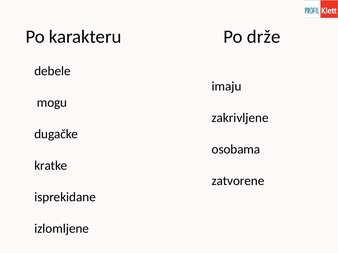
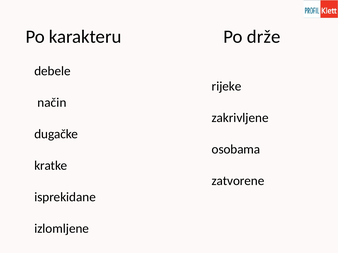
imaju: imaju -> rijeke (227, 87)
mogu: mogu -> način (52, 103)
